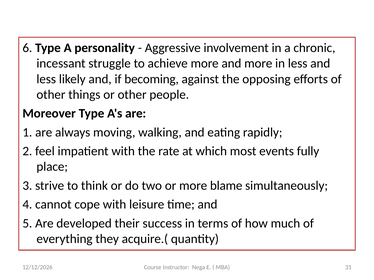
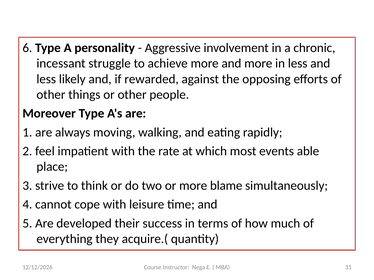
becoming: becoming -> rewarded (152, 79)
fully: fully -> able (308, 151)
